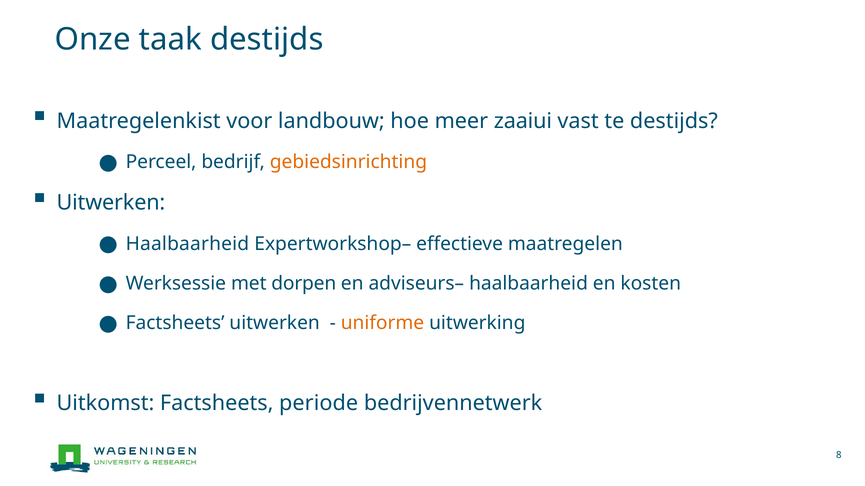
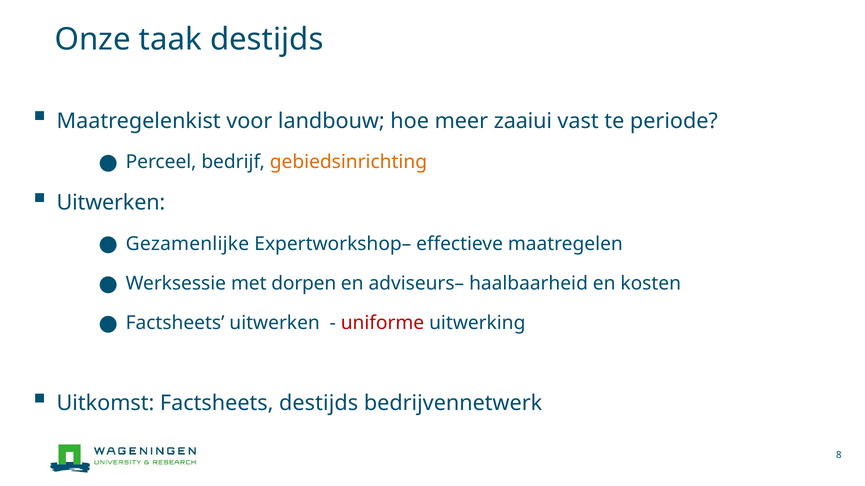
te destijds: destijds -> periode (674, 121)
Haalbaarheid: Haalbaarheid -> Gezamenlijke (187, 244)
uniforme colour: orange -> red (382, 323)
Factsheets periode: periode -> destijds (319, 404)
